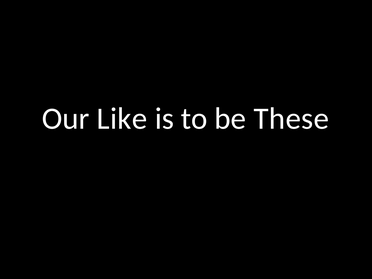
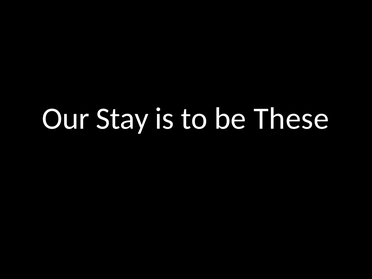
Like: Like -> Stay (122, 119)
